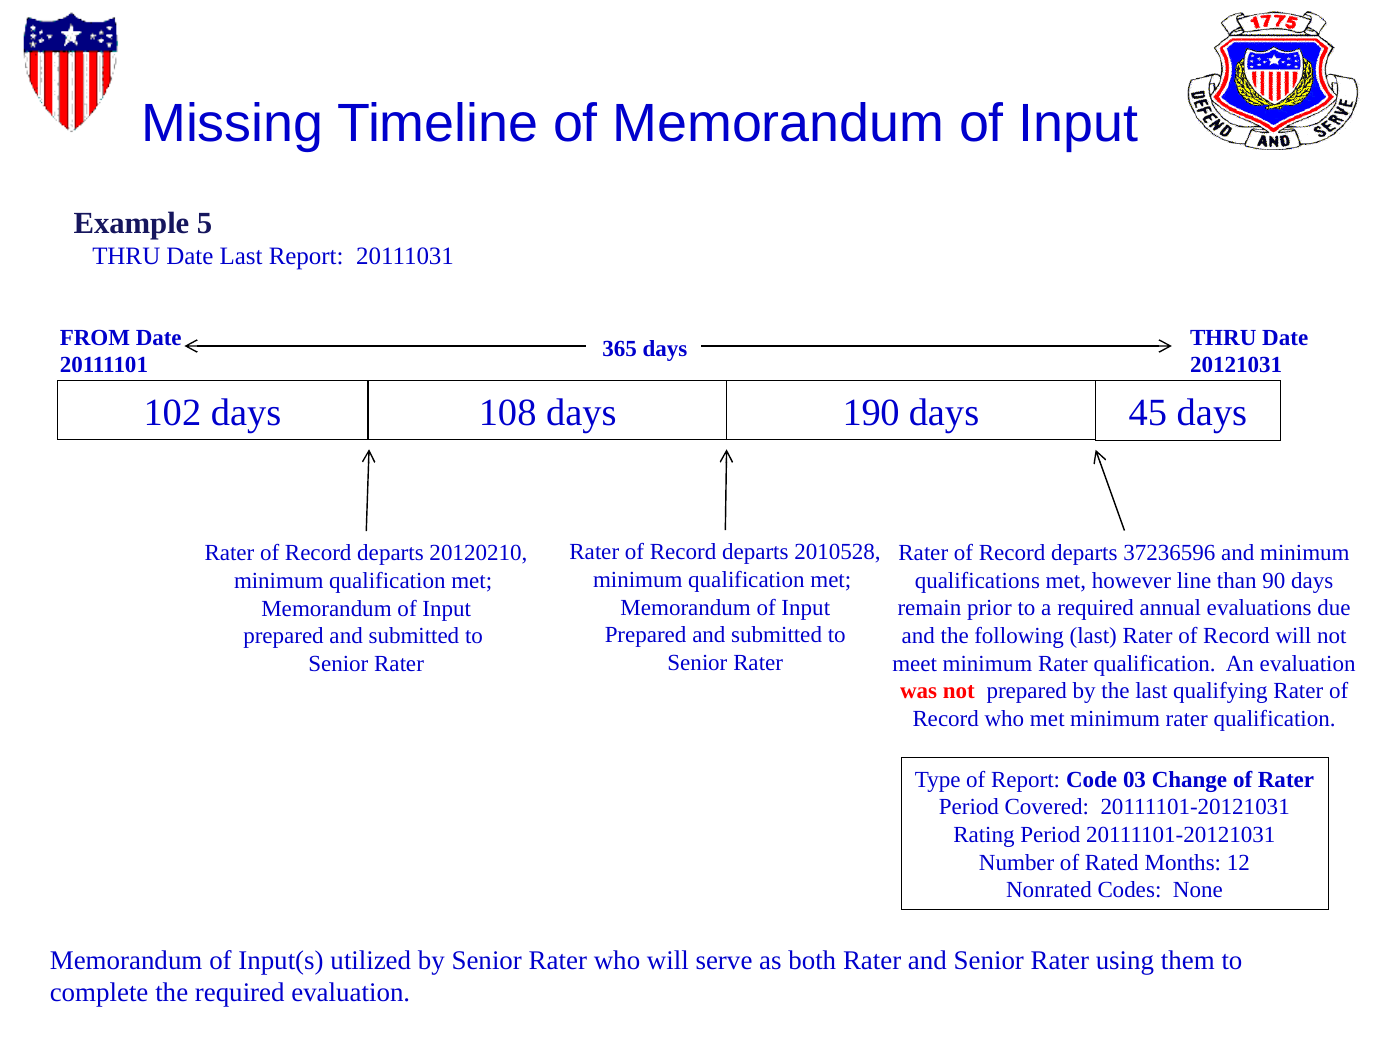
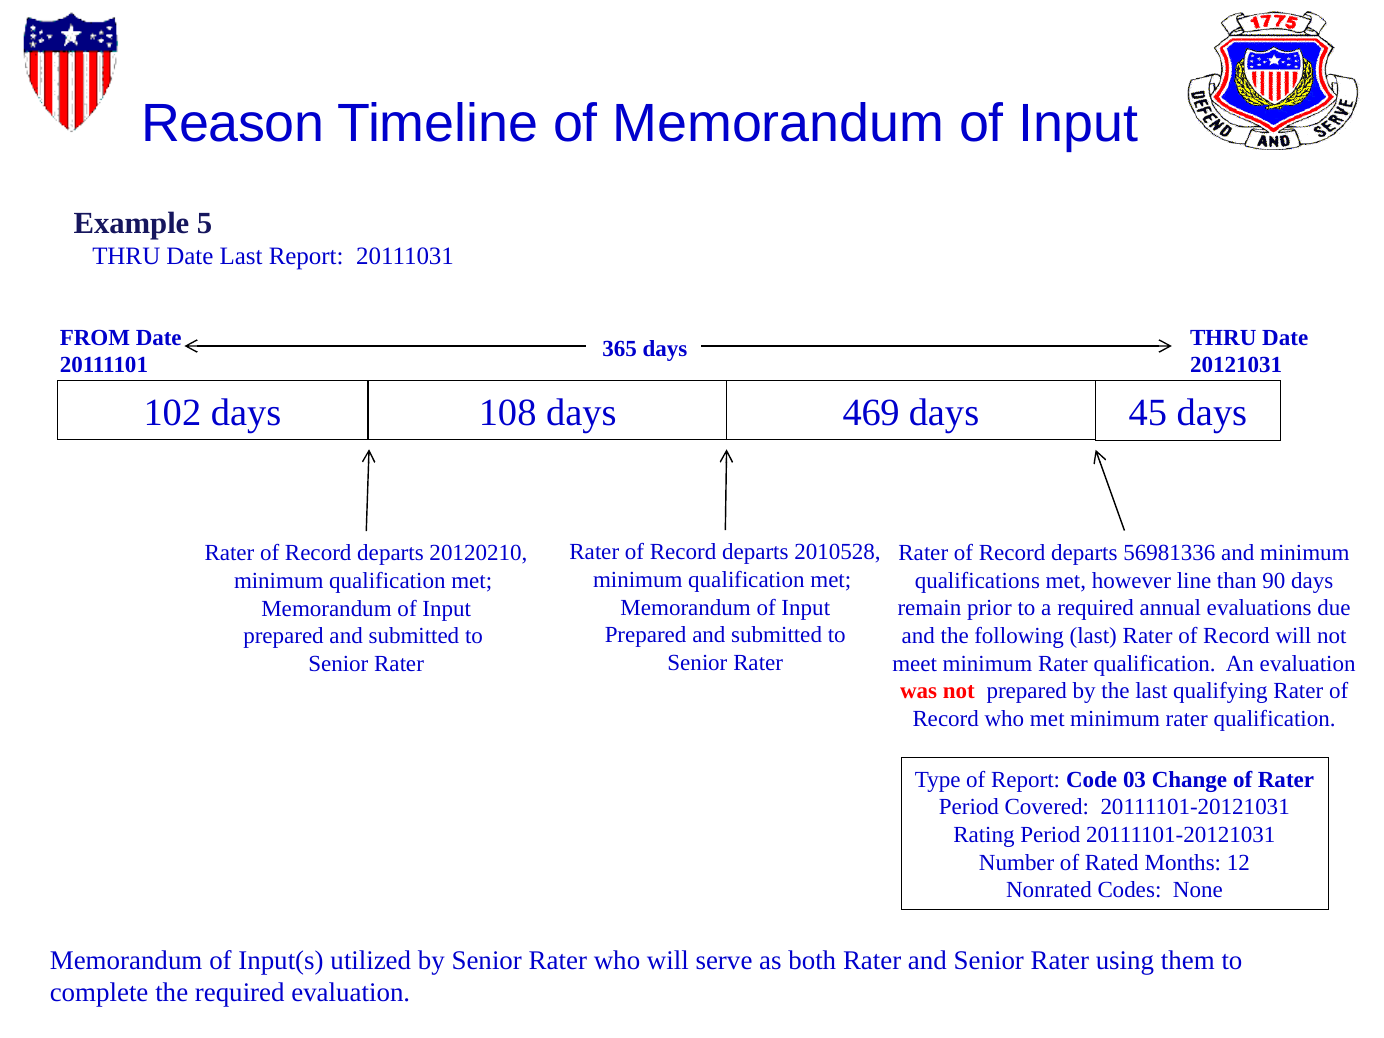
Missing: Missing -> Reason (233, 124)
190: 190 -> 469 (871, 413)
37236596: 37236596 -> 56981336 (1169, 553)
